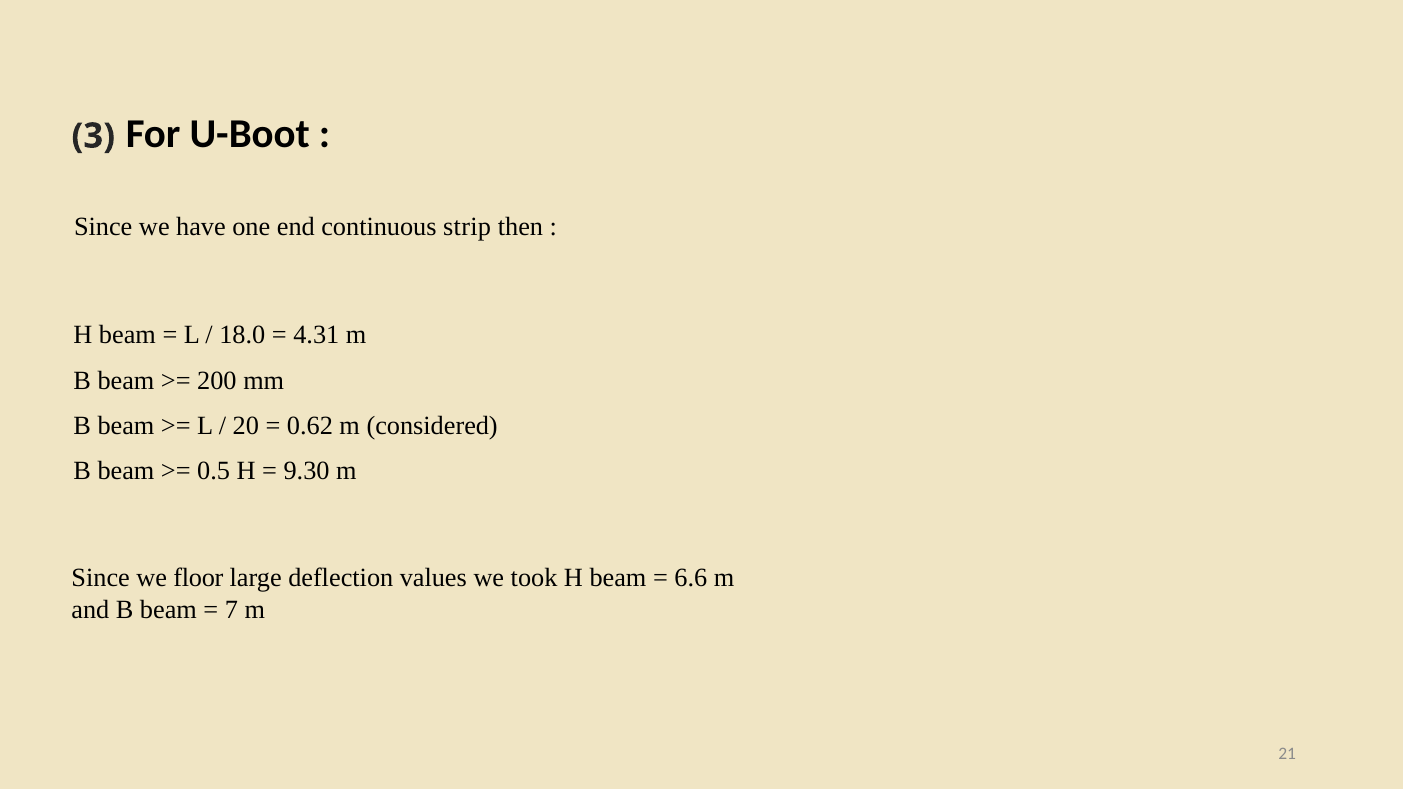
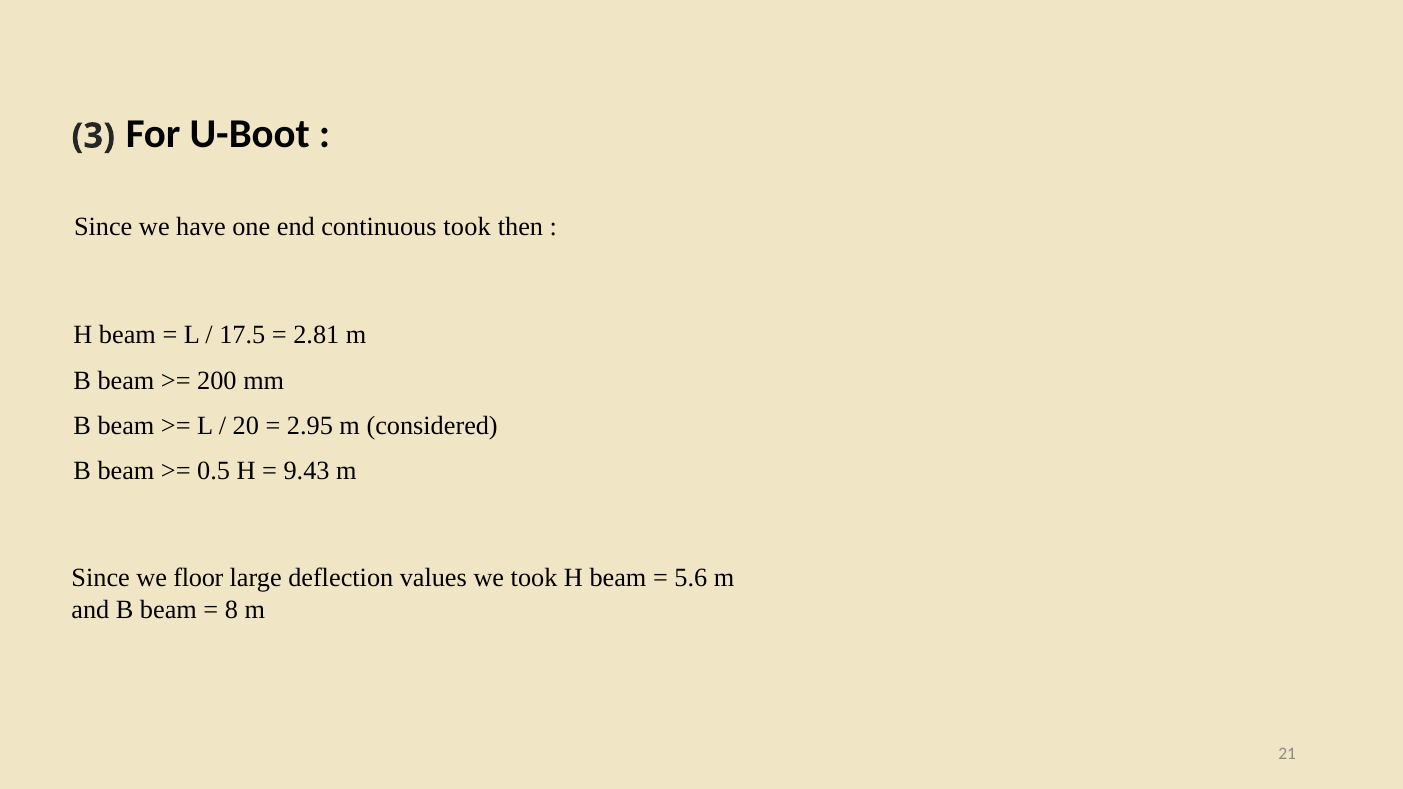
continuous strip: strip -> took (467, 227)
18.0: 18.0 -> 17.5 (242, 335)
4.31: 4.31 -> 2.81 (316, 335)
0.62: 0.62 -> 2.95 (310, 426)
9.30: 9.30 -> 9.43 (307, 471)
6.6: 6.6 -> 5.6 (691, 578)
7: 7 -> 8 (231, 610)
